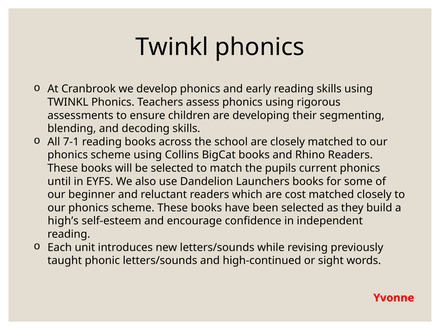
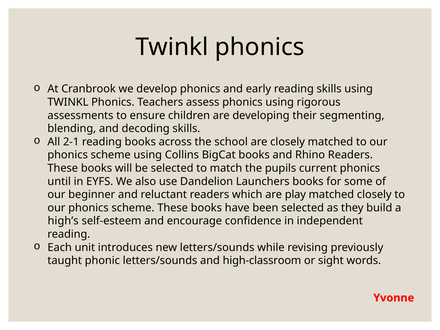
7-1: 7-1 -> 2-1 (71, 142)
cost: cost -> play (295, 195)
high-continued: high-continued -> high-classroom (262, 261)
